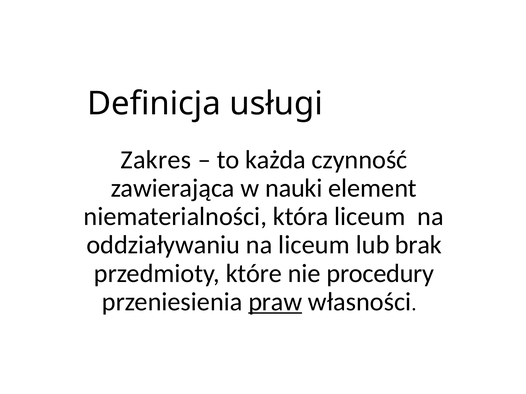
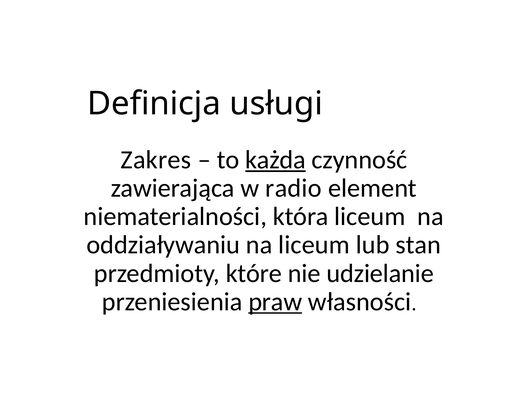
każda underline: none -> present (276, 160)
nauki: nauki -> radio (294, 188)
brak: brak -> stan (418, 245)
procedury: procedury -> udzielanie (380, 274)
